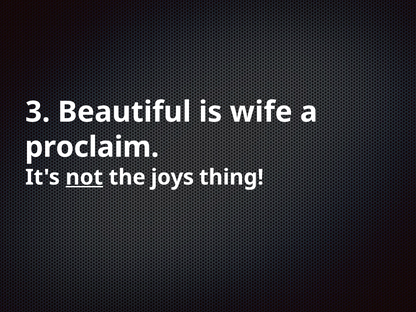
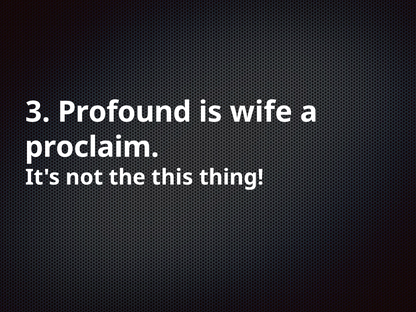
Beautiful: Beautiful -> Profound (125, 112)
not underline: present -> none (84, 177)
joys: joys -> this (172, 177)
